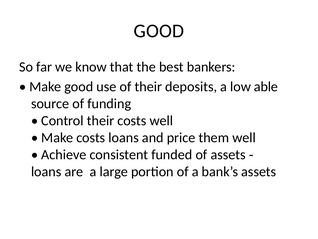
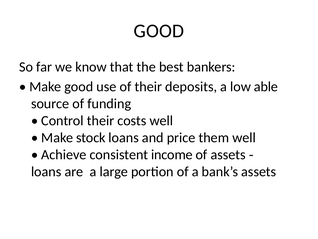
Make costs: costs -> stock (91, 137)
funded: funded -> income (172, 154)
